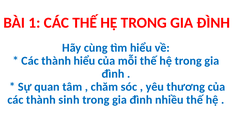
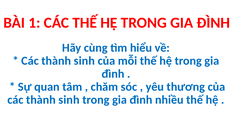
hiểu: hiểu -> sinh (84, 61)
